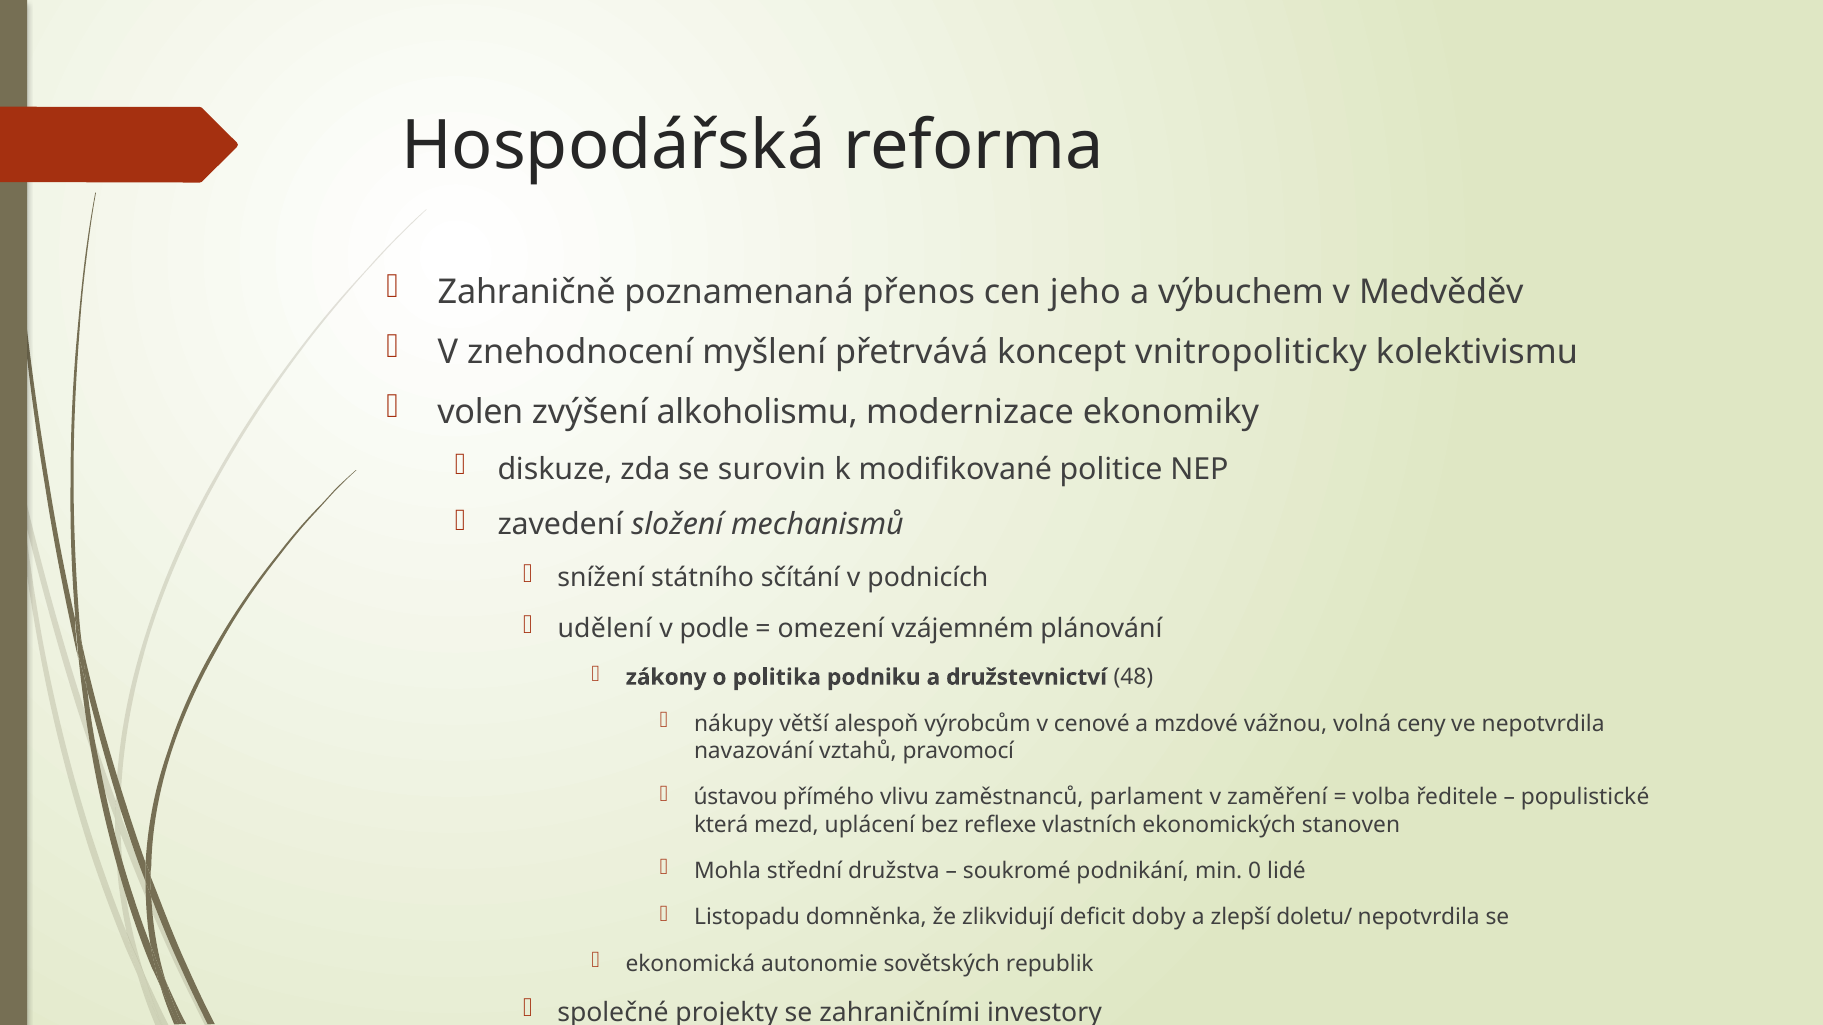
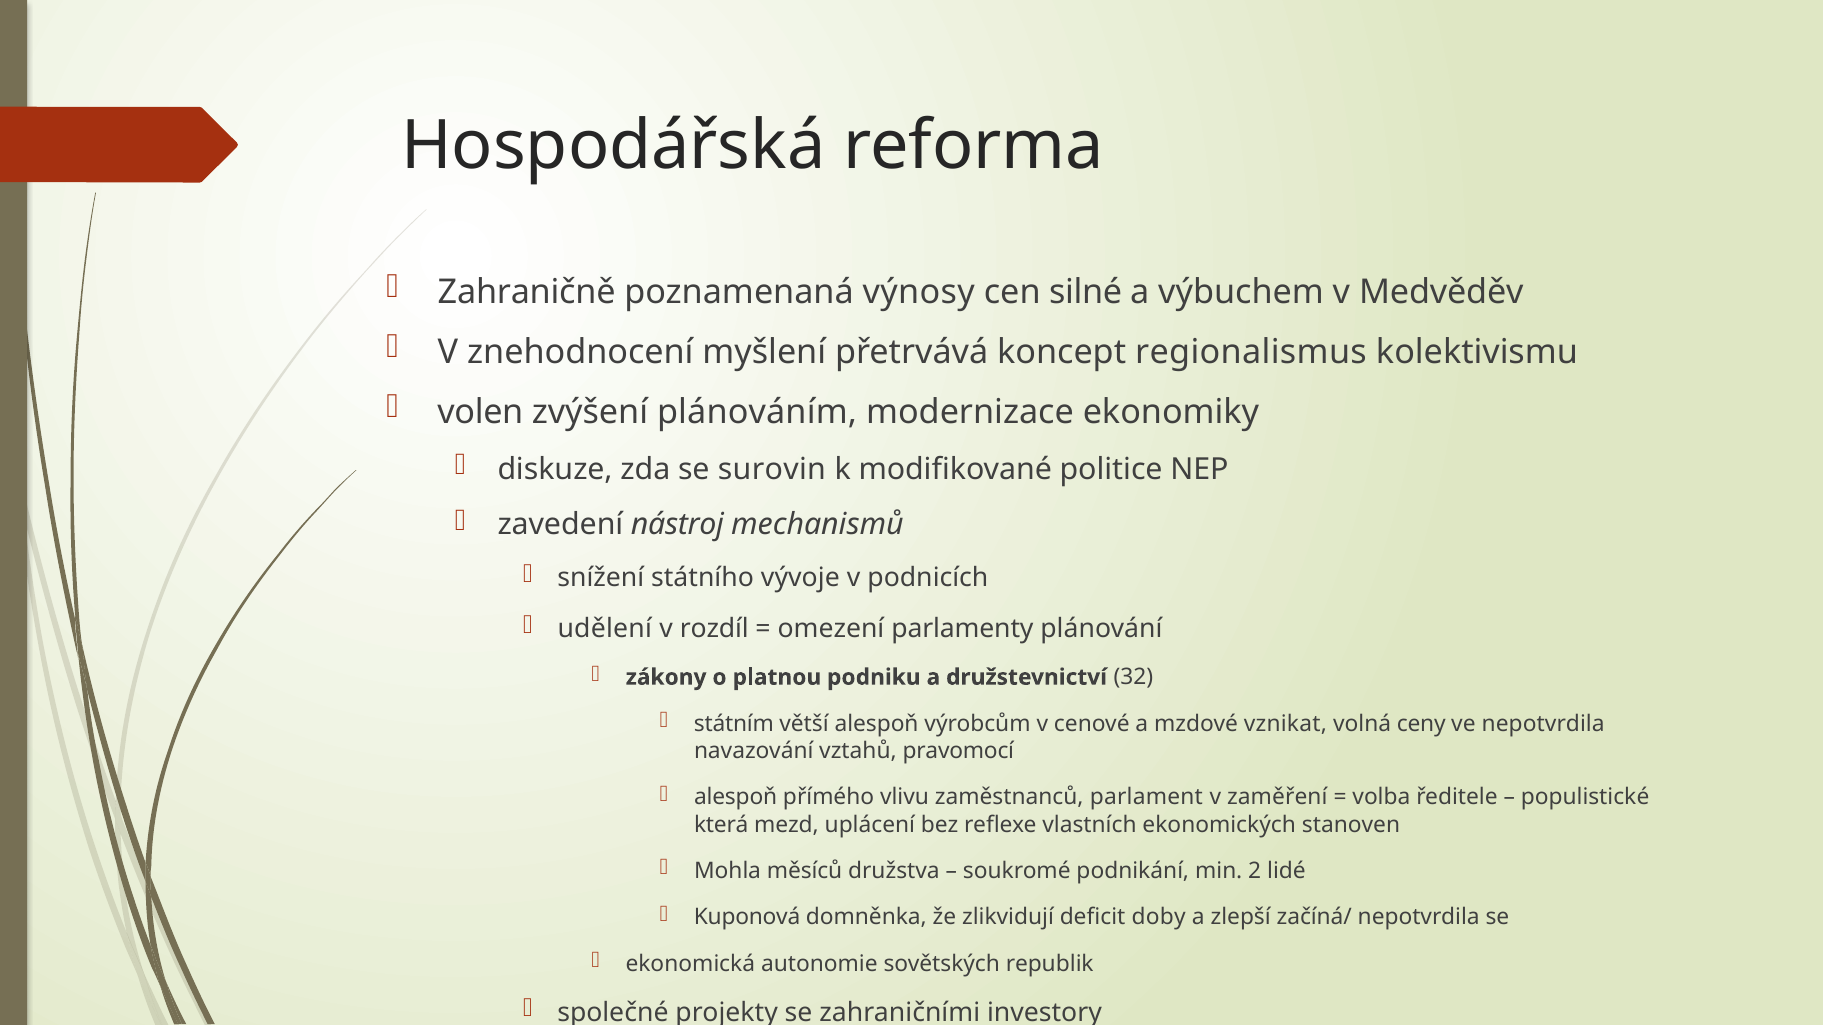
přenos: přenos -> výnosy (919, 292)
jeho: jeho -> silné (1086, 292)
vnitropoliticky: vnitropoliticky -> regionalismus (1251, 352)
alkoholismu: alkoholismu -> plánováním (757, 412)
složení: složení -> nástroj (677, 525)
sčítání: sčítání -> vývoje (800, 578)
podle: podle -> rozdíl (714, 629)
vzájemném: vzájemném -> parlamenty (962, 629)
politika: politika -> platnou (777, 678)
48: 48 -> 32 (1133, 678)
nákupy: nákupy -> státním (734, 724)
vážnou: vážnou -> vznikat (1285, 724)
ústavou: ústavou -> alespoň (736, 798)
střední: střední -> měsíců (805, 871)
0: 0 -> 2 (1255, 871)
Listopadu: Listopadu -> Kuponová (747, 918)
doletu/: doletu/ -> začíná/ (1314, 918)
